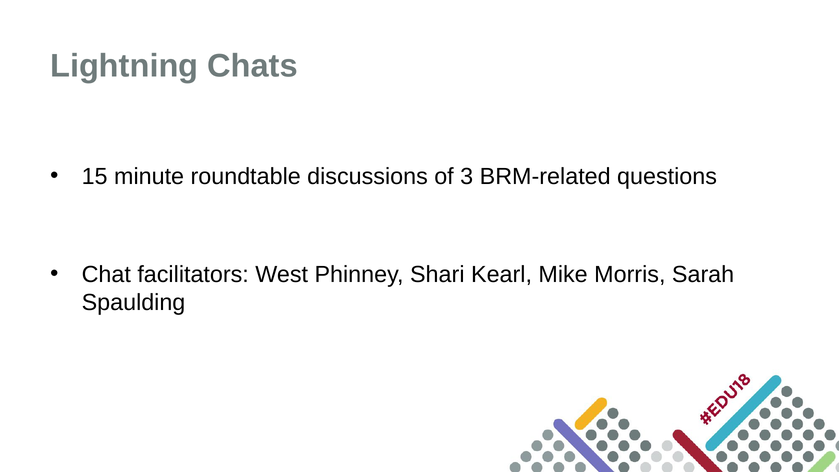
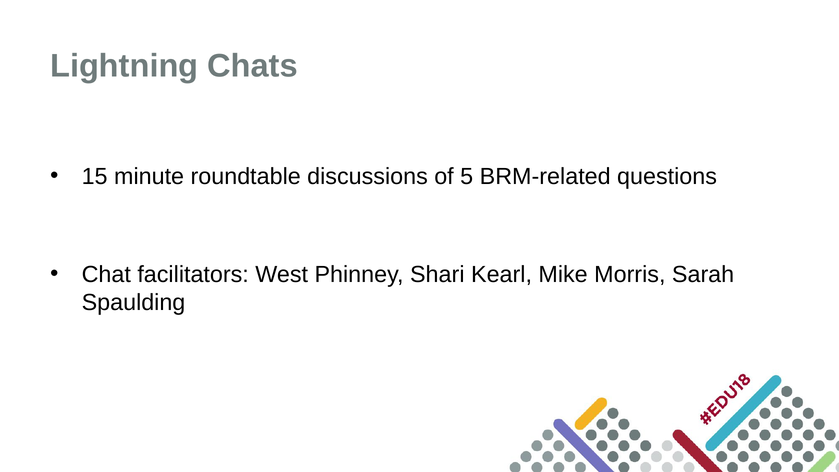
3: 3 -> 5 (467, 176)
